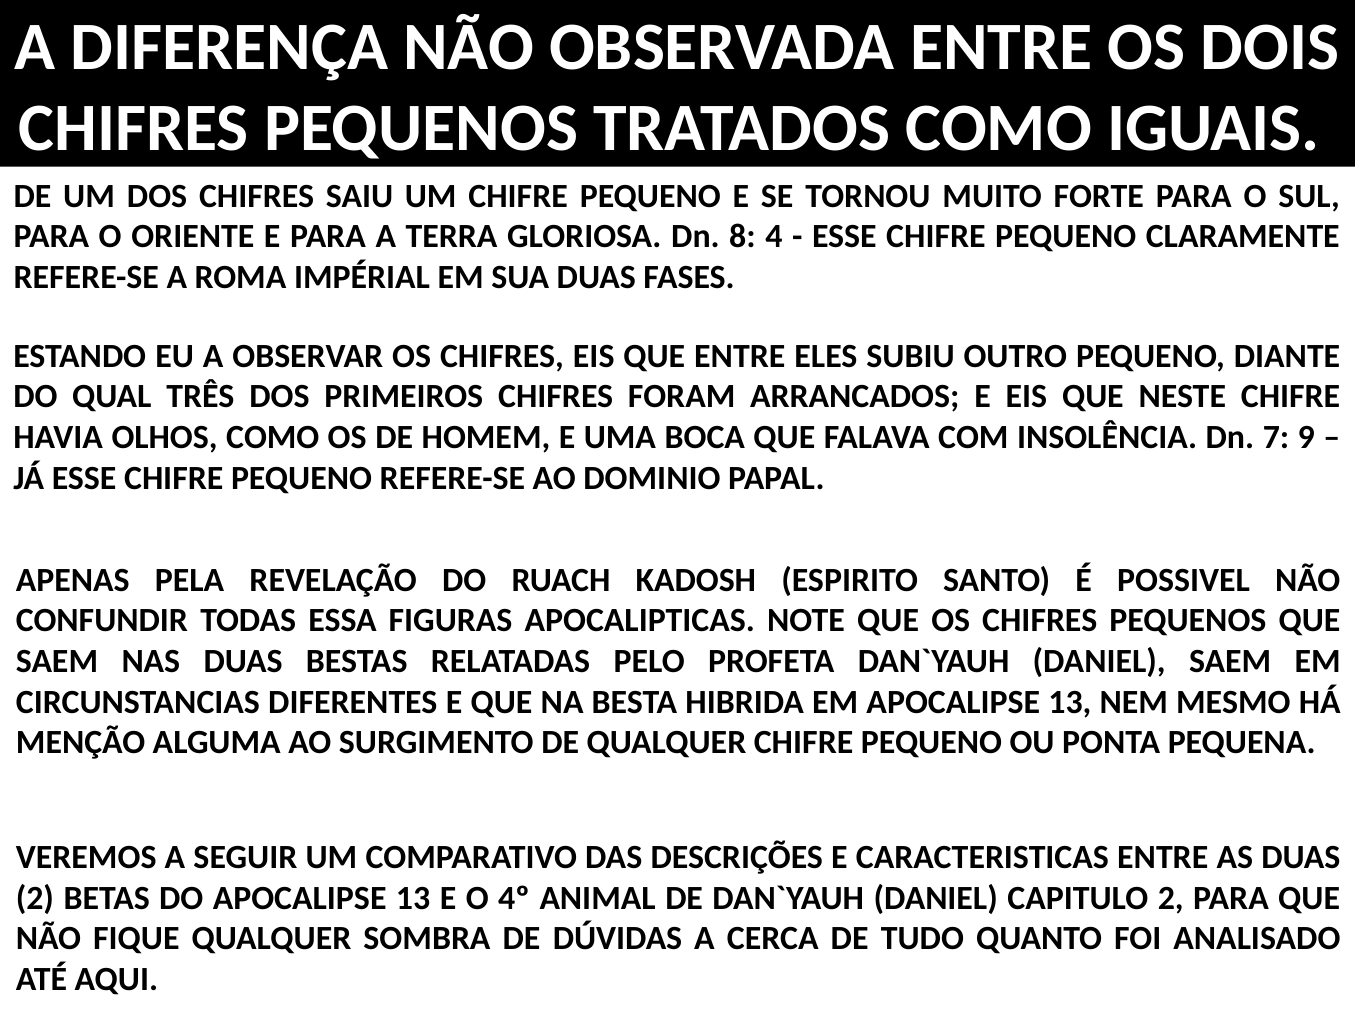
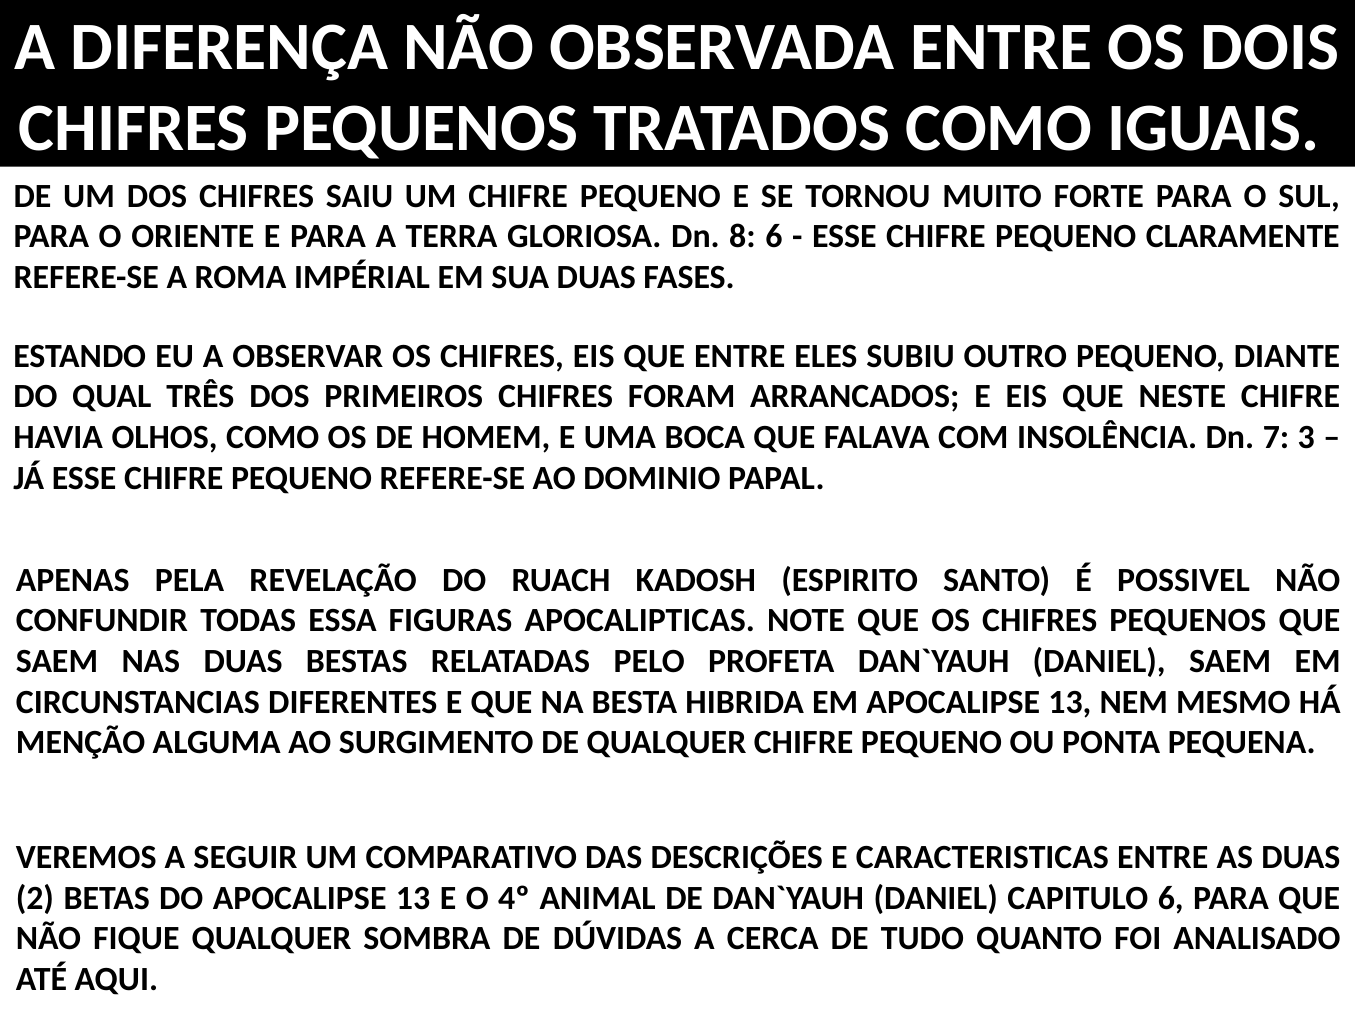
8 4: 4 -> 6 (774, 237)
9: 9 -> 3 (1306, 437)
CAPITULO 2: 2 -> 6 (1171, 898)
